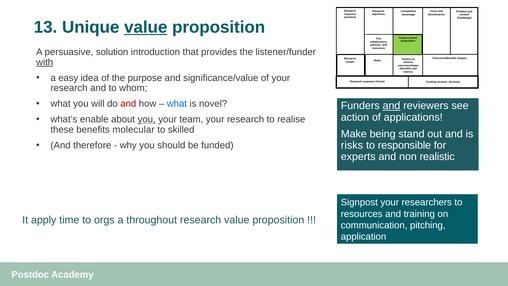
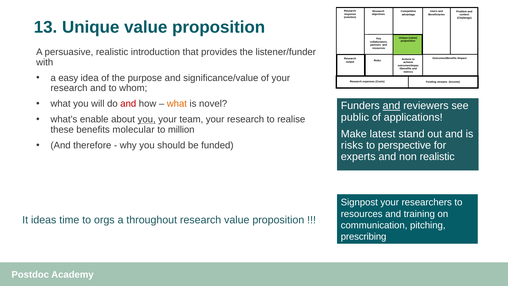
value underline: present -> none (146, 27)
persuasive solution: solution -> realistic (112, 52)
with underline: present -> none (45, 62)
what colour: blue -> orange (177, 104)
action: action -> public (355, 117)
skilled: skilled -> million (181, 130)
being: being -> latest (383, 134)
responsible: responsible -> perspective (404, 145)
apply: apply -> ideas (44, 220)
application: application -> prescribing (364, 237)
